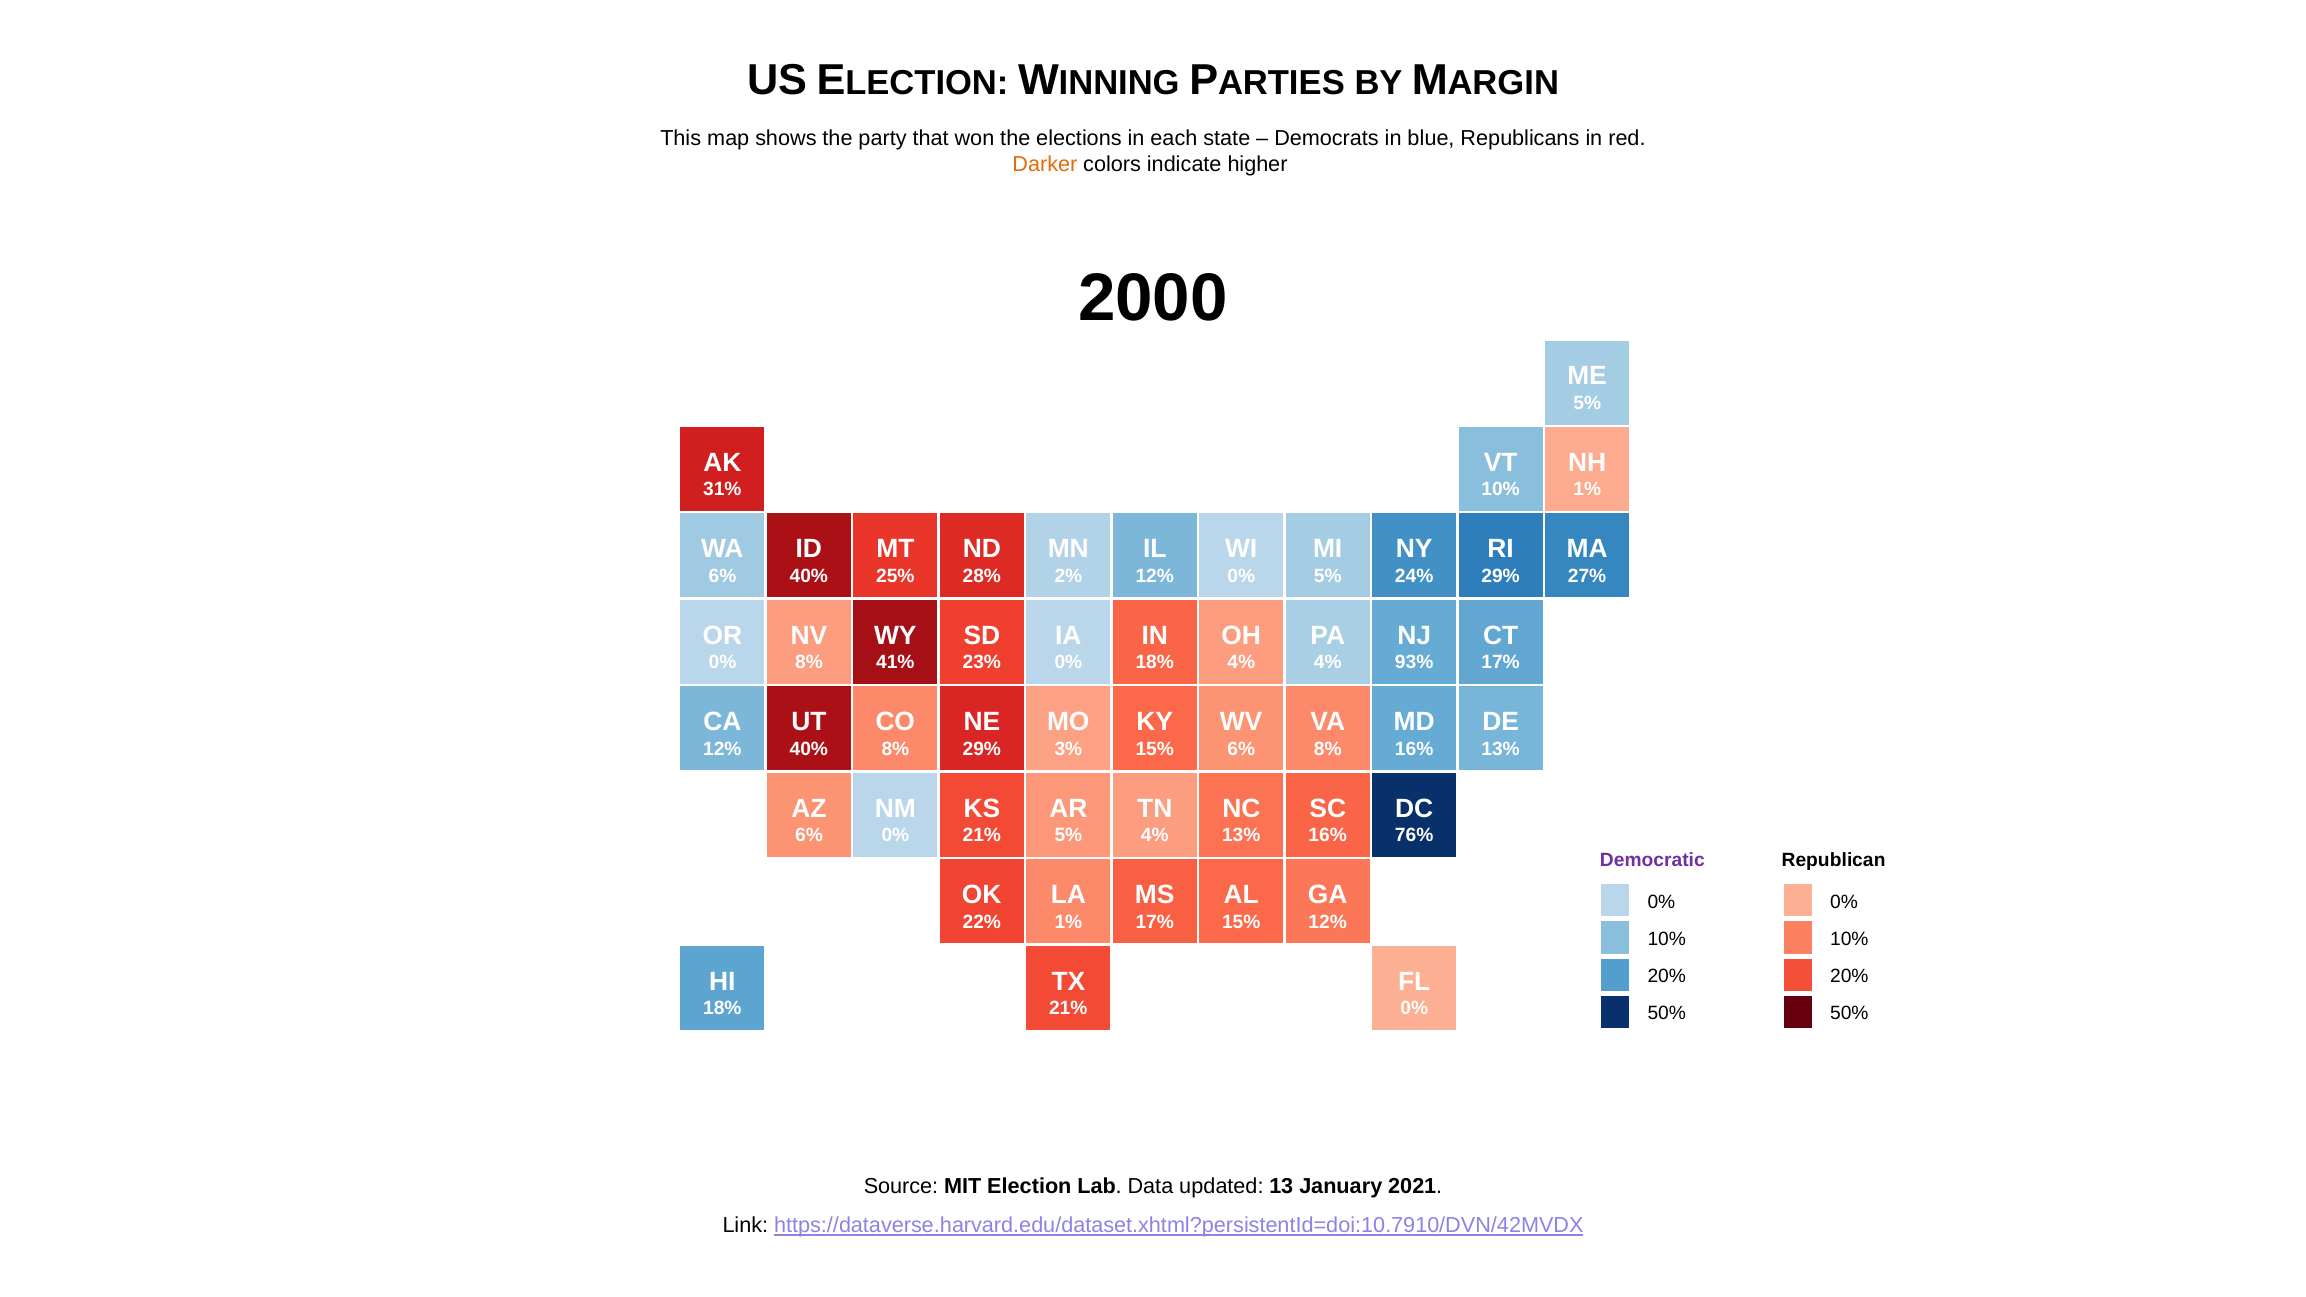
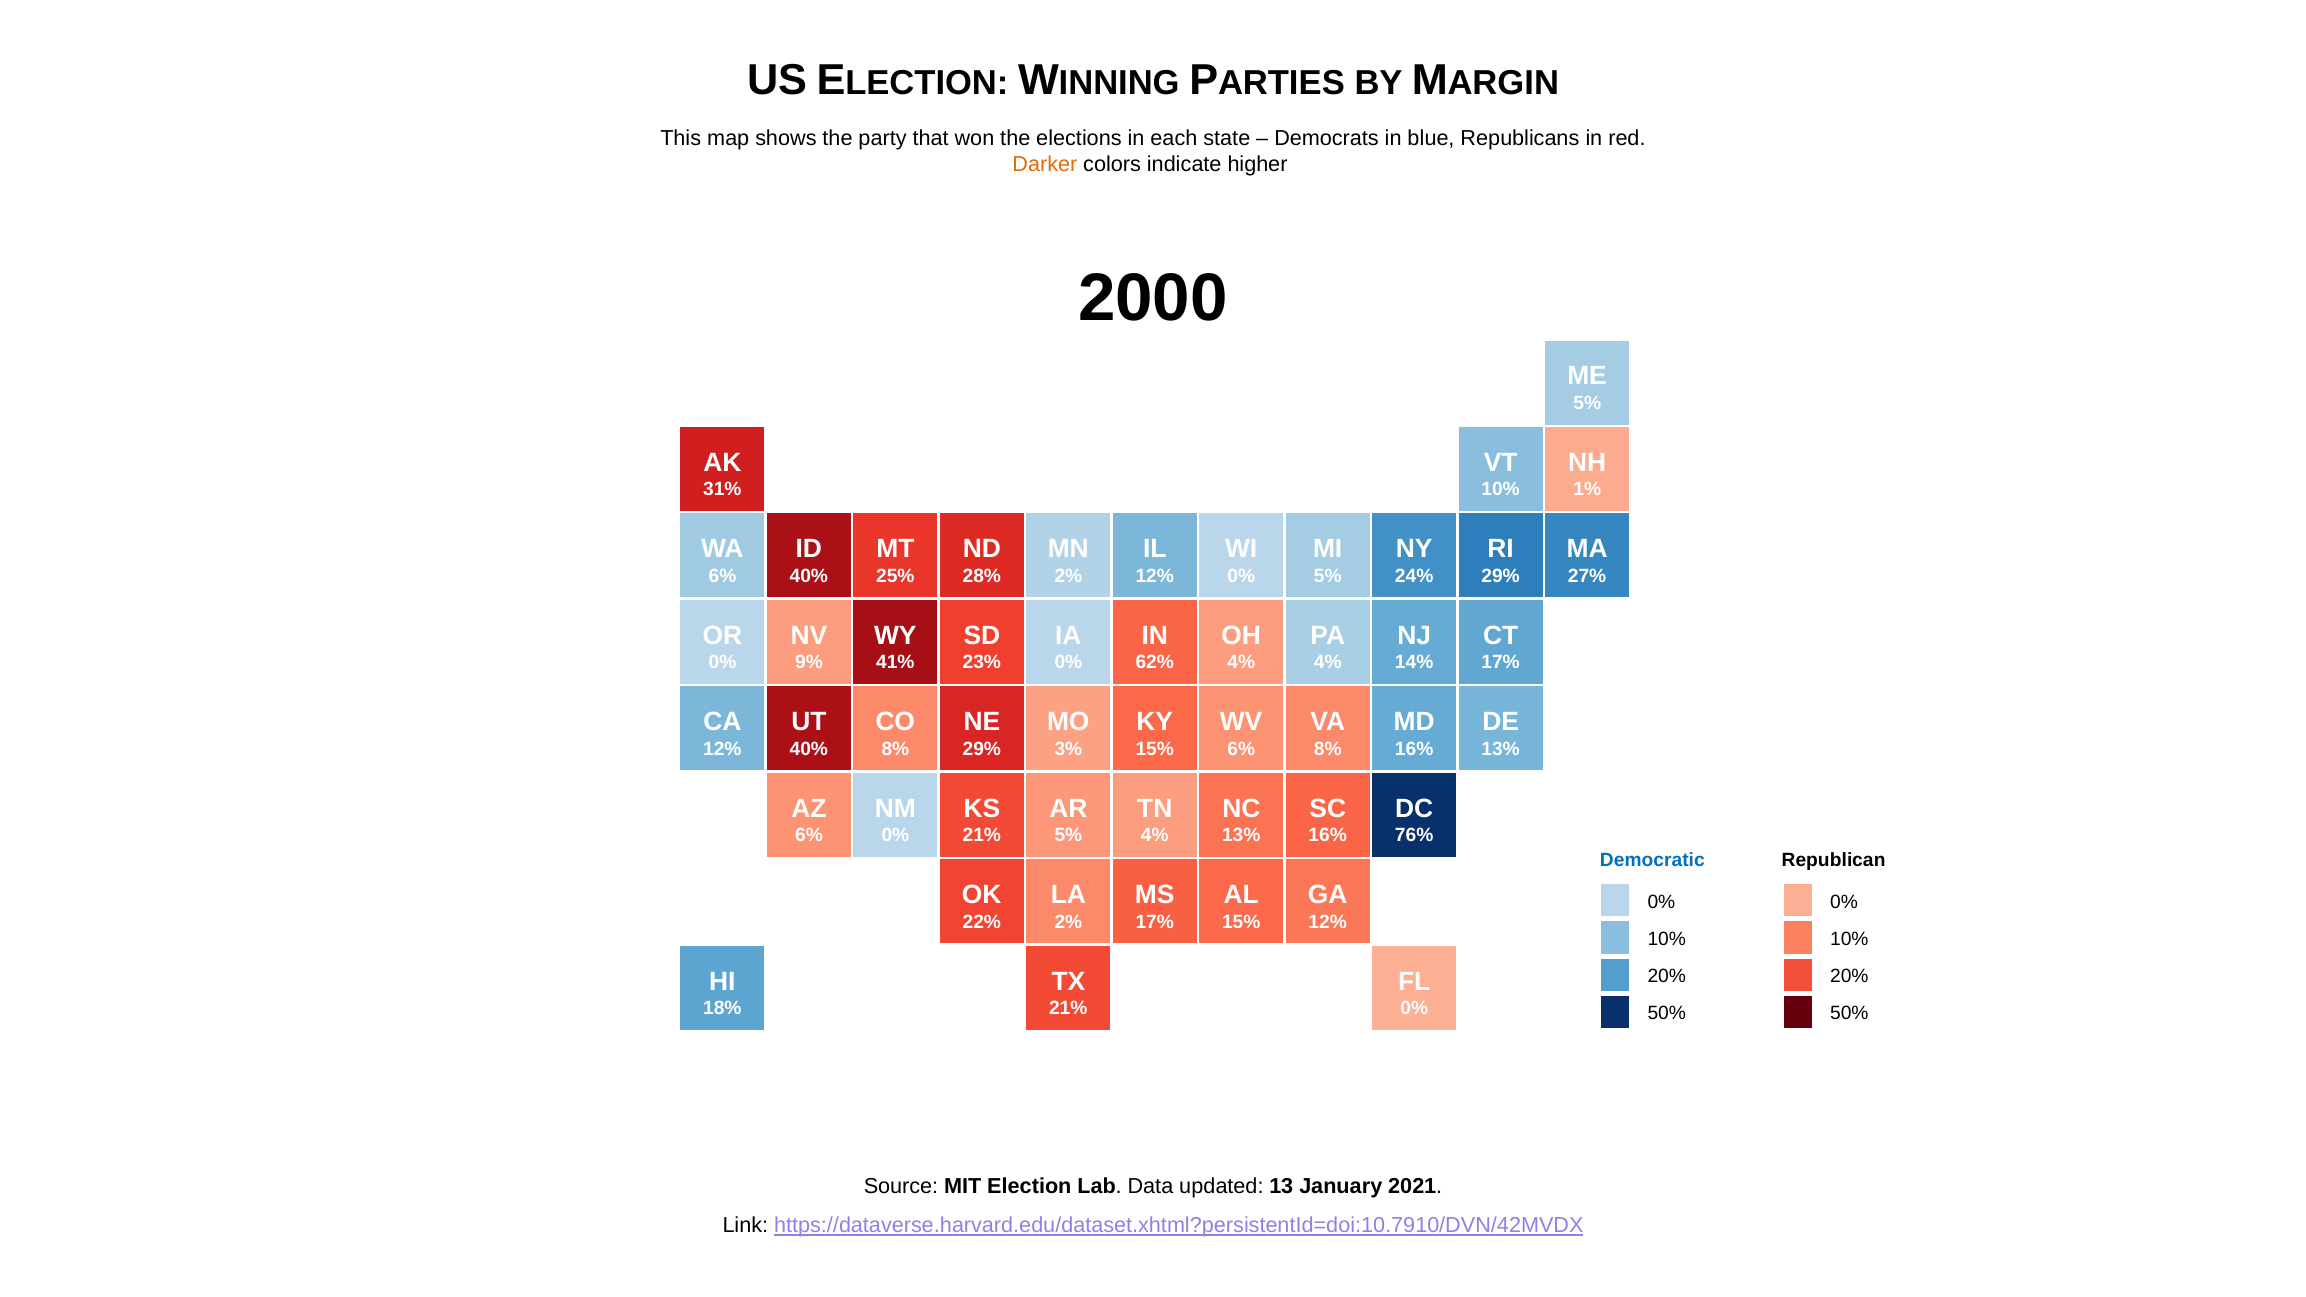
8%: 8% -> 9% (809, 662)
18%: 18% -> 62% (1155, 662)
93%: 93% -> 14% (1414, 662)
Democratic colour: purple -> blue (1652, 860)
1%: 1% -> 2% (1068, 922)
